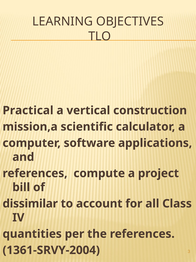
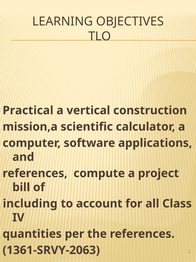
dissimilar: dissimilar -> including (30, 203)
1361-SRVY-2004: 1361-SRVY-2004 -> 1361-SRVY-2063 (51, 250)
